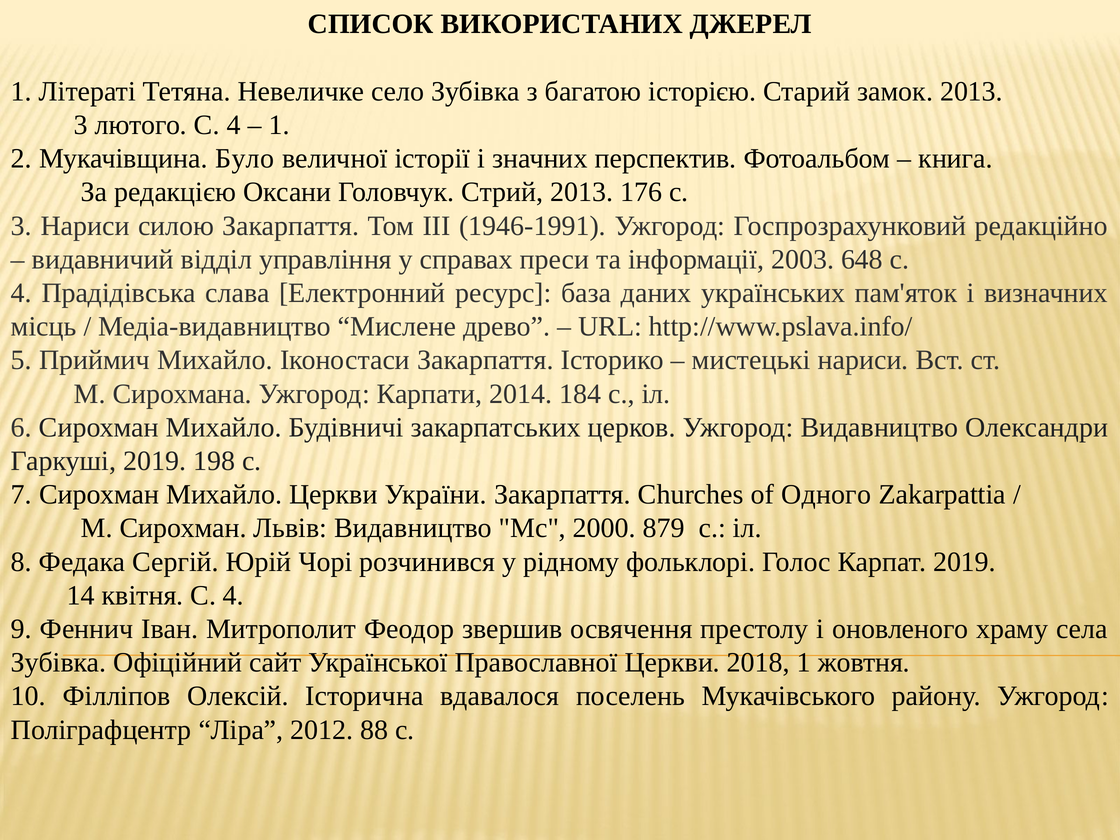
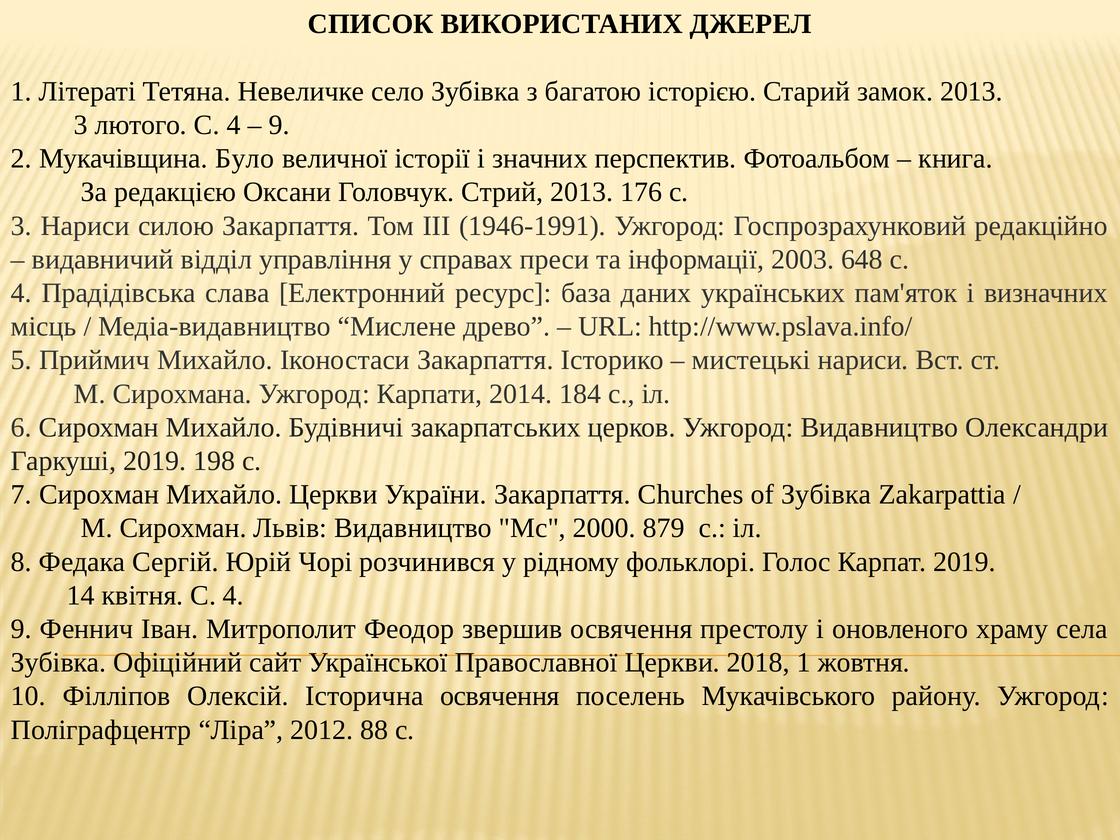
1: 1 -> 9 (279, 125)
of Одного: Одного -> Зубівка (826, 495)
Історична вдавалося: вдавалося -> освячення (500, 696)
